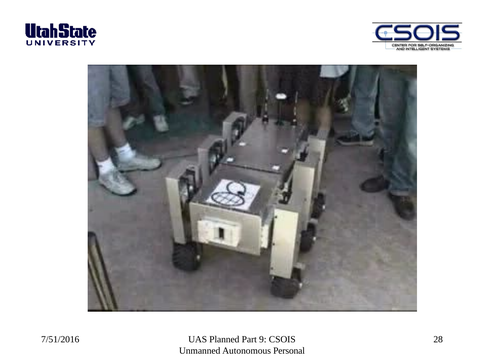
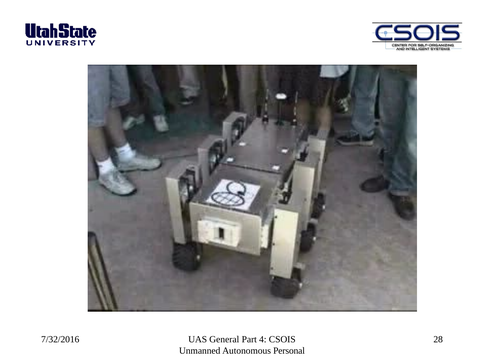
7/51/2016: 7/51/2016 -> 7/32/2016 (60, 339)
Planned: Planned -> General (224, 339)
9: 9 -> 4 (263, 339)
